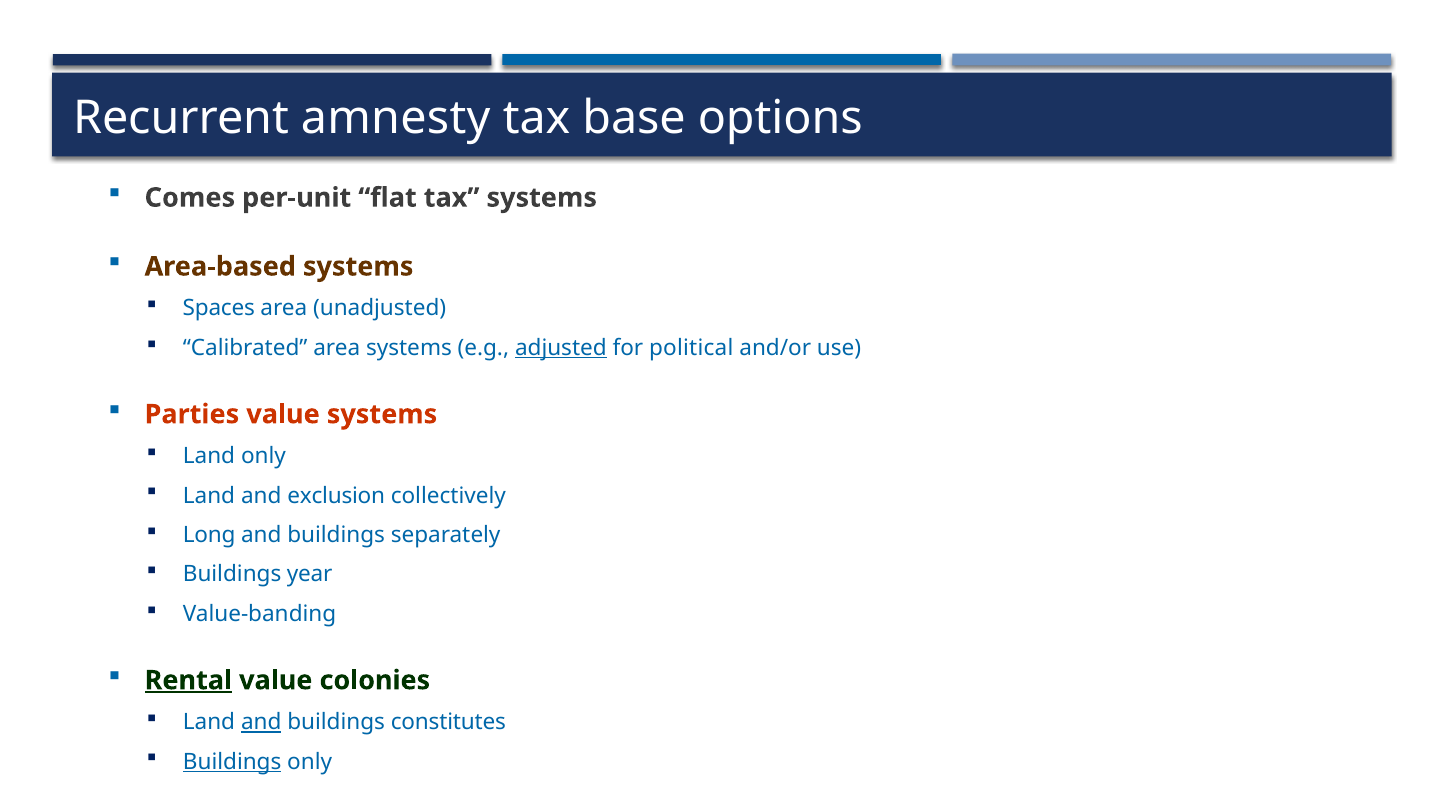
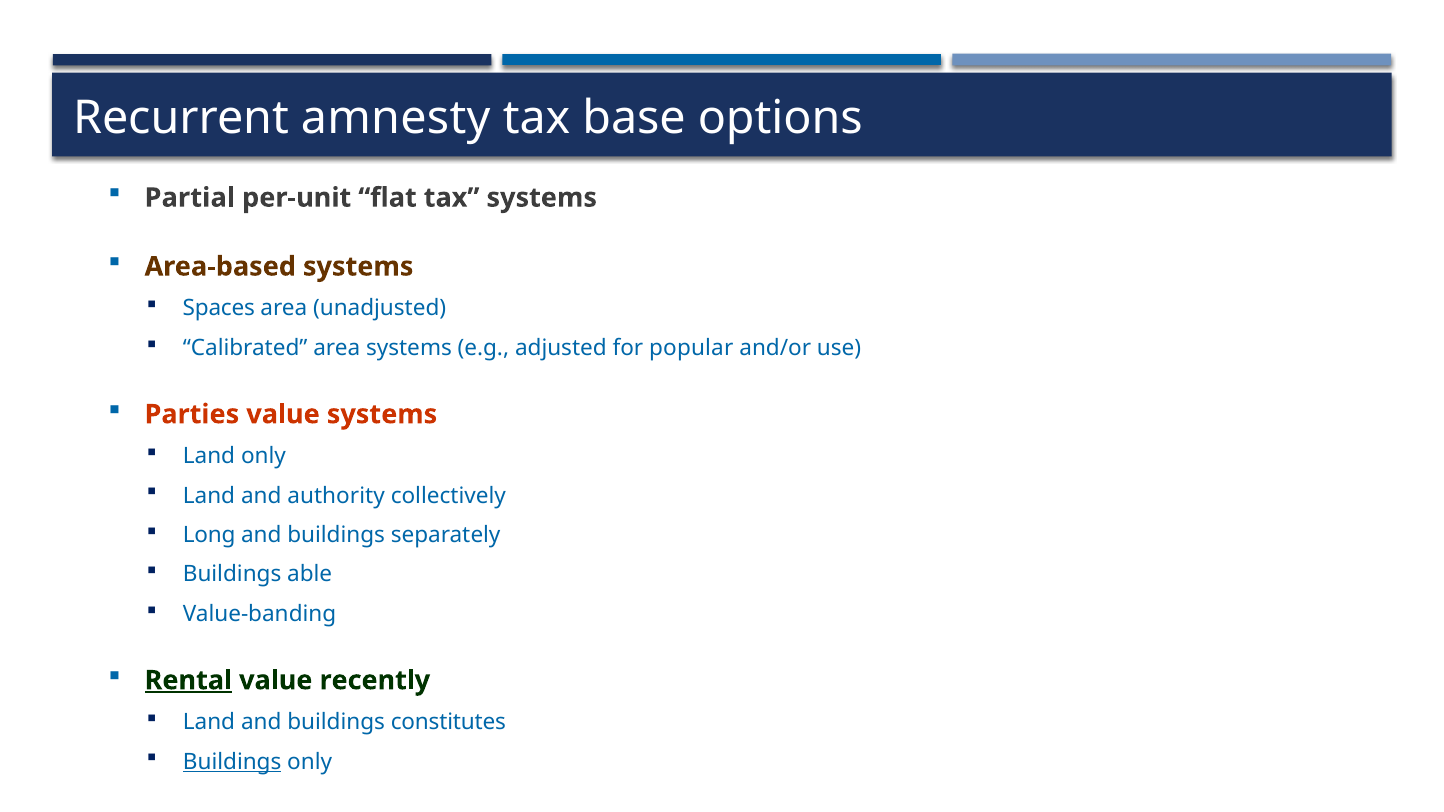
Comes: Comes -> Partial (190, 198)
adjusted underline: present -> none (561, 348)
political: political -> popular (691, 348)
exclusion: exclusion -> authority (336, 496)
year: year -> able (310, 575)
colonies: colonies -> recently (375, 681)
and underline: present -> none (261, 722)
